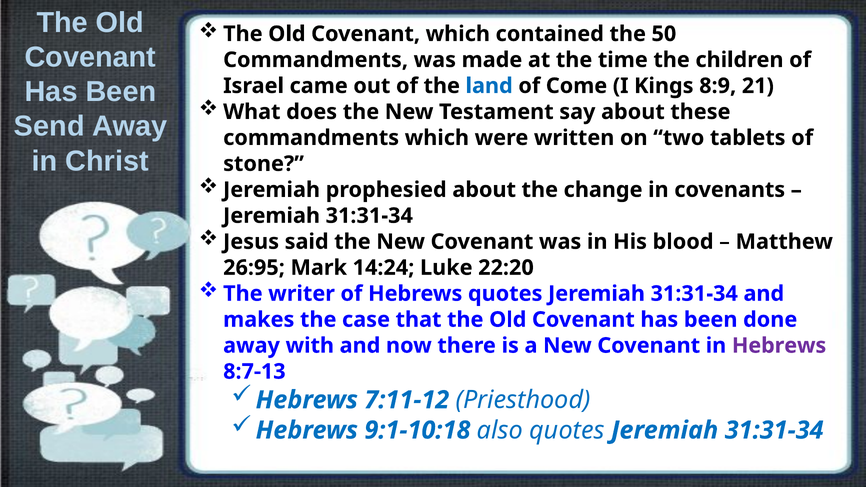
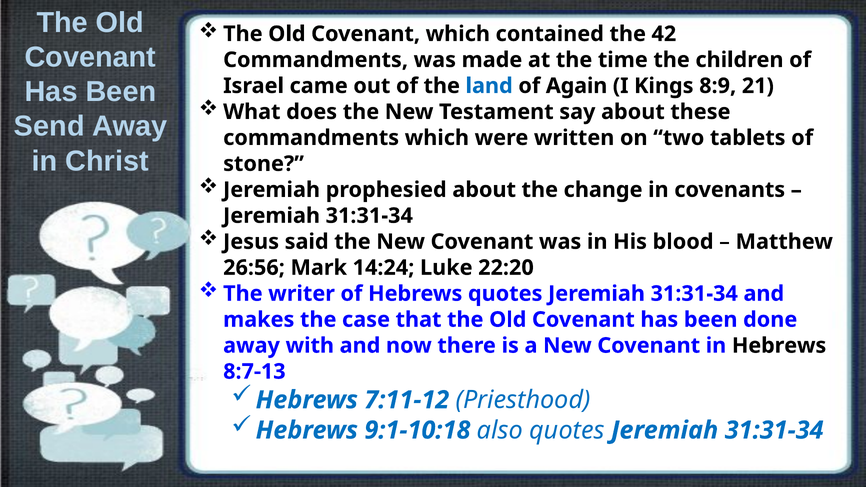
50: 50 -> 42 (664, 34)
Come: Come -> Again (577, 86)
26:95: 26:95 -> 26:56 (254, 268)
Hebrews colour: purple -> black (779, 346)
